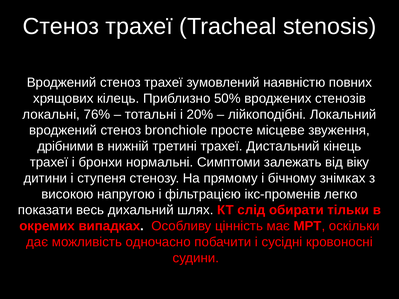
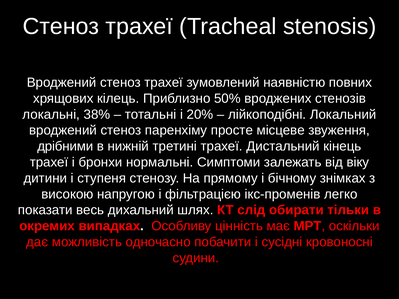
76%: 76% -> 38% (97, 114)
bronchiole: bronchiole -> паренхіму (176, 130)
